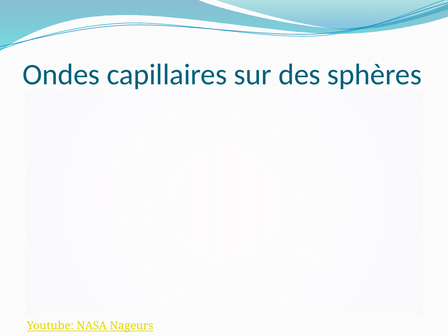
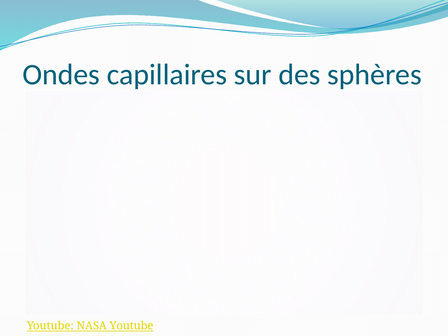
NASA Nageurs: Nageurs -> Youtube (131, 326)
